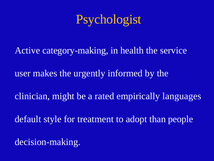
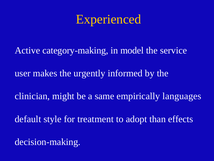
Psychologist: Psychologist -> Experienced (108, 19)
health: health -> model (132, 50)
rated: rated -> same (104, 96)
people: people -> effects (181, 119)
